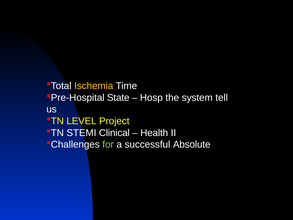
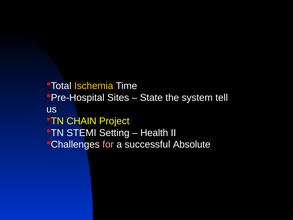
State: State -> Sites (118, 98)
Hosp: Hosp -> State (151, 98)
LEVEL: LEVEL -> CHAIN (82, 121)
Clinical: Clinical -> Setting (114, 133)
for colour: light green -> pink (108, 144)
